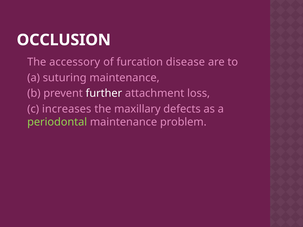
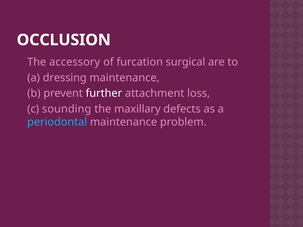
disease: disease -> surgical (186, 62)
suturing: suturing -> dressing (65, 78)
increases: increases -> sounding (67, 109)
periodontal colour: light green -> light blue (57, 122)
